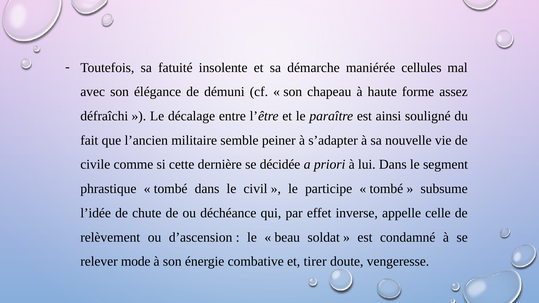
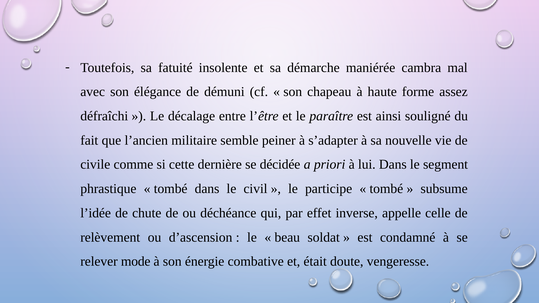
cellules: cellules -> cambra (421, 68)
tirer: tirer -> était (315, 262)
